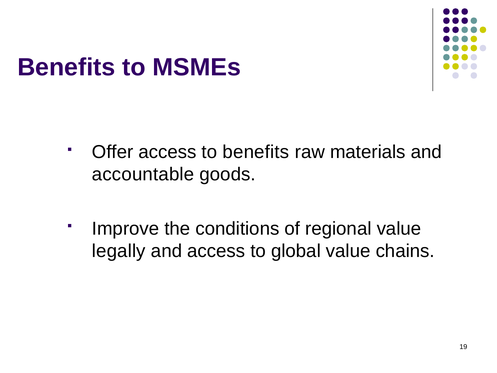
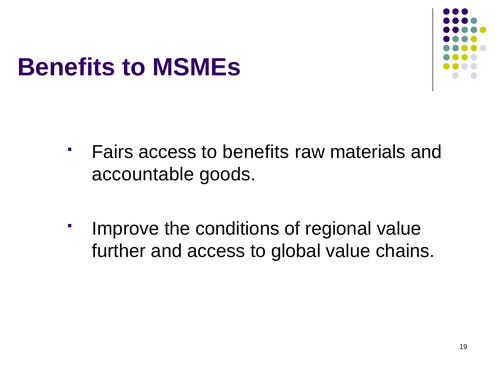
Offer: Offer -> Fairs (113, 152)
legally: legally -> further (119, 251)
